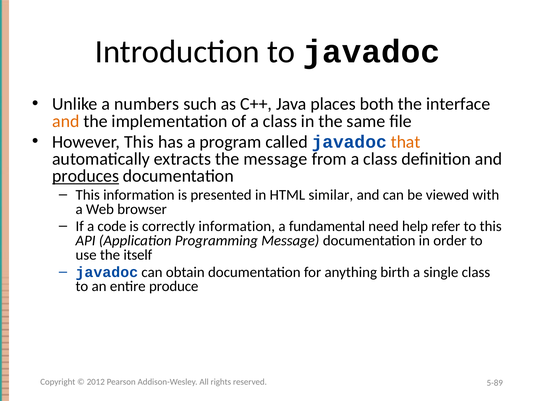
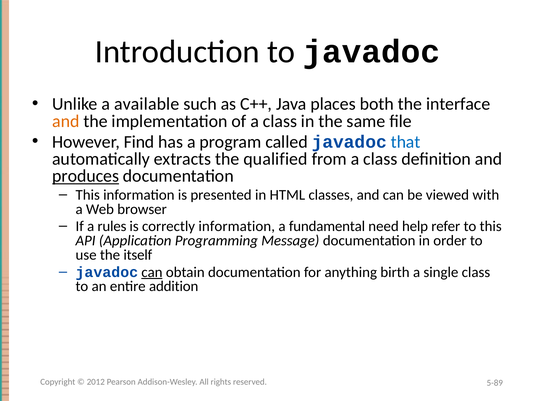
numbers: numbers -> available (147, 104)
However This: This -> Find (139, 142)
that colour: orange -> blue (406, 142)
the message: message -> qualified (275, 159)
similar: similar -> classes (331, 195)
code: code -> rules (112, 226)
can underline: none -> present (152, 272)
produce: produce -> addition (174, 287)
